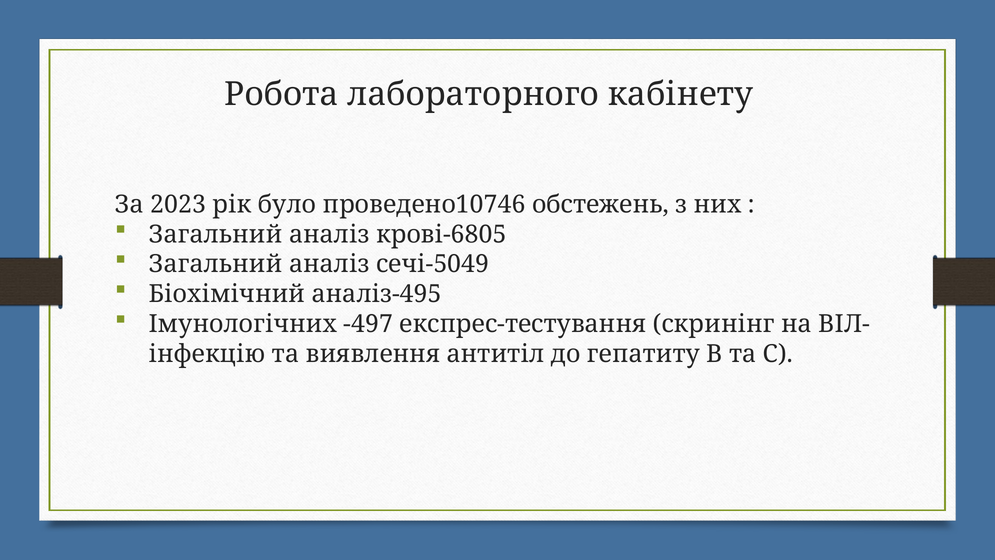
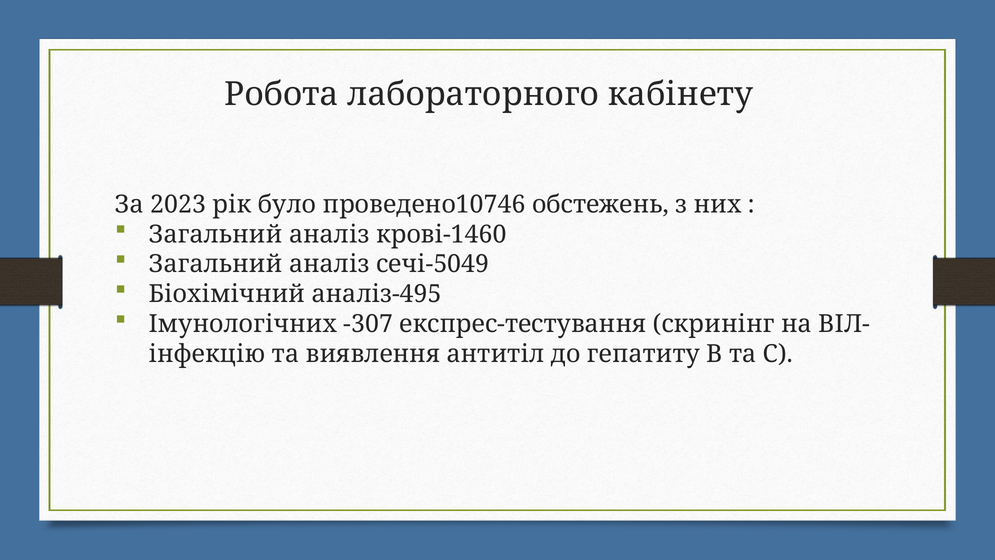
крові-6805: крові-6805 -> крові-1460 (441, 234)
-497: -497 -> -307 (368, 324)
